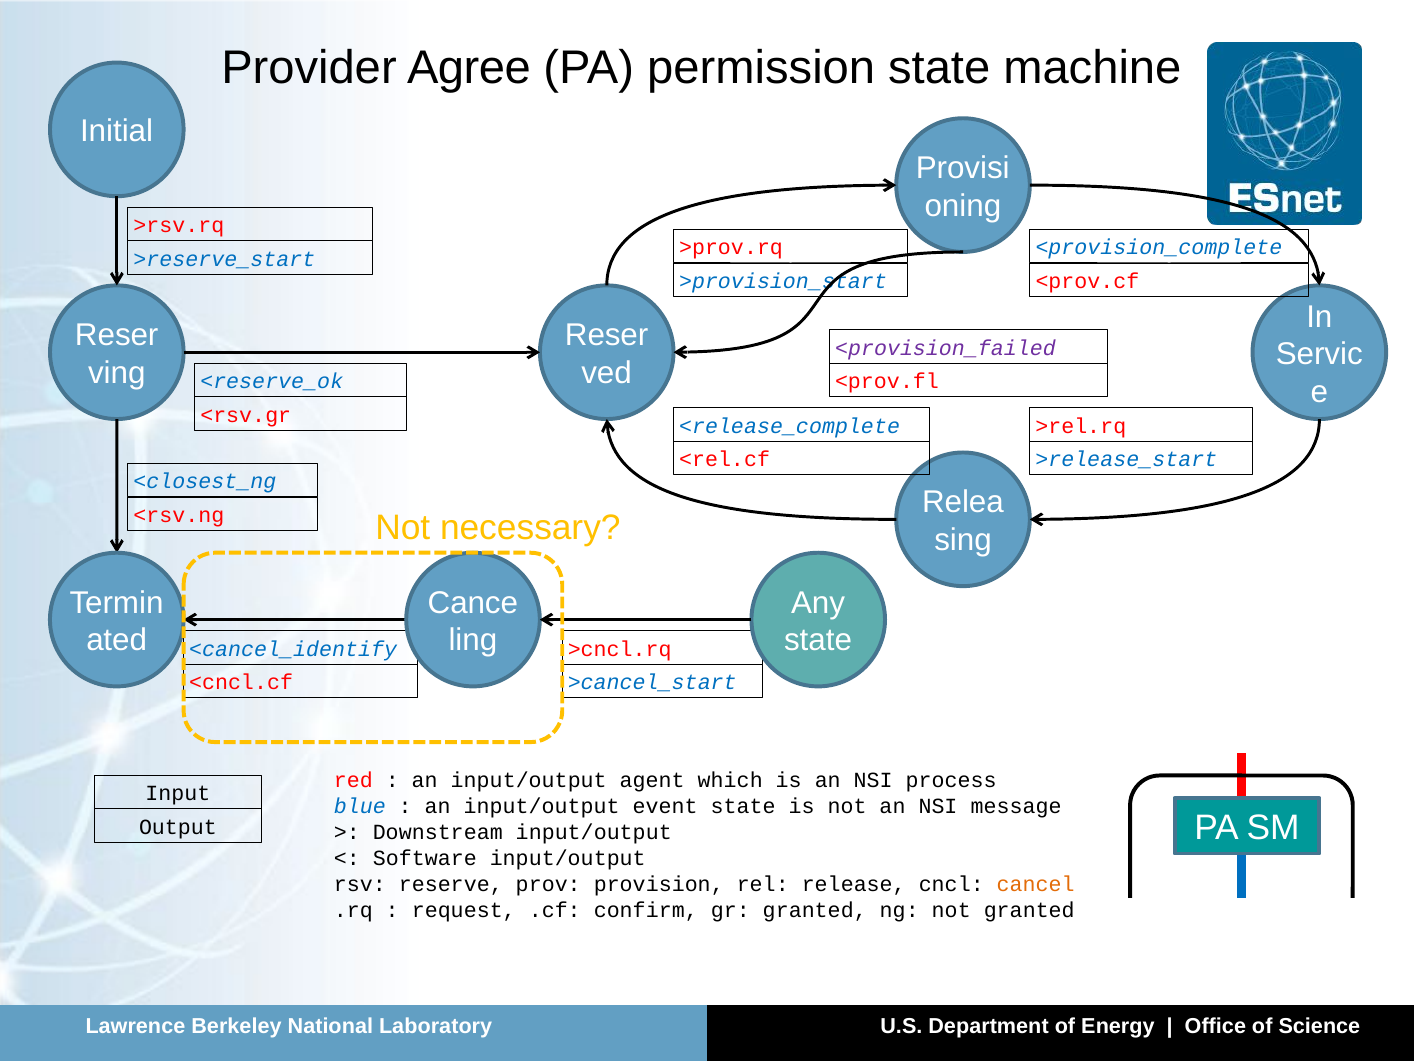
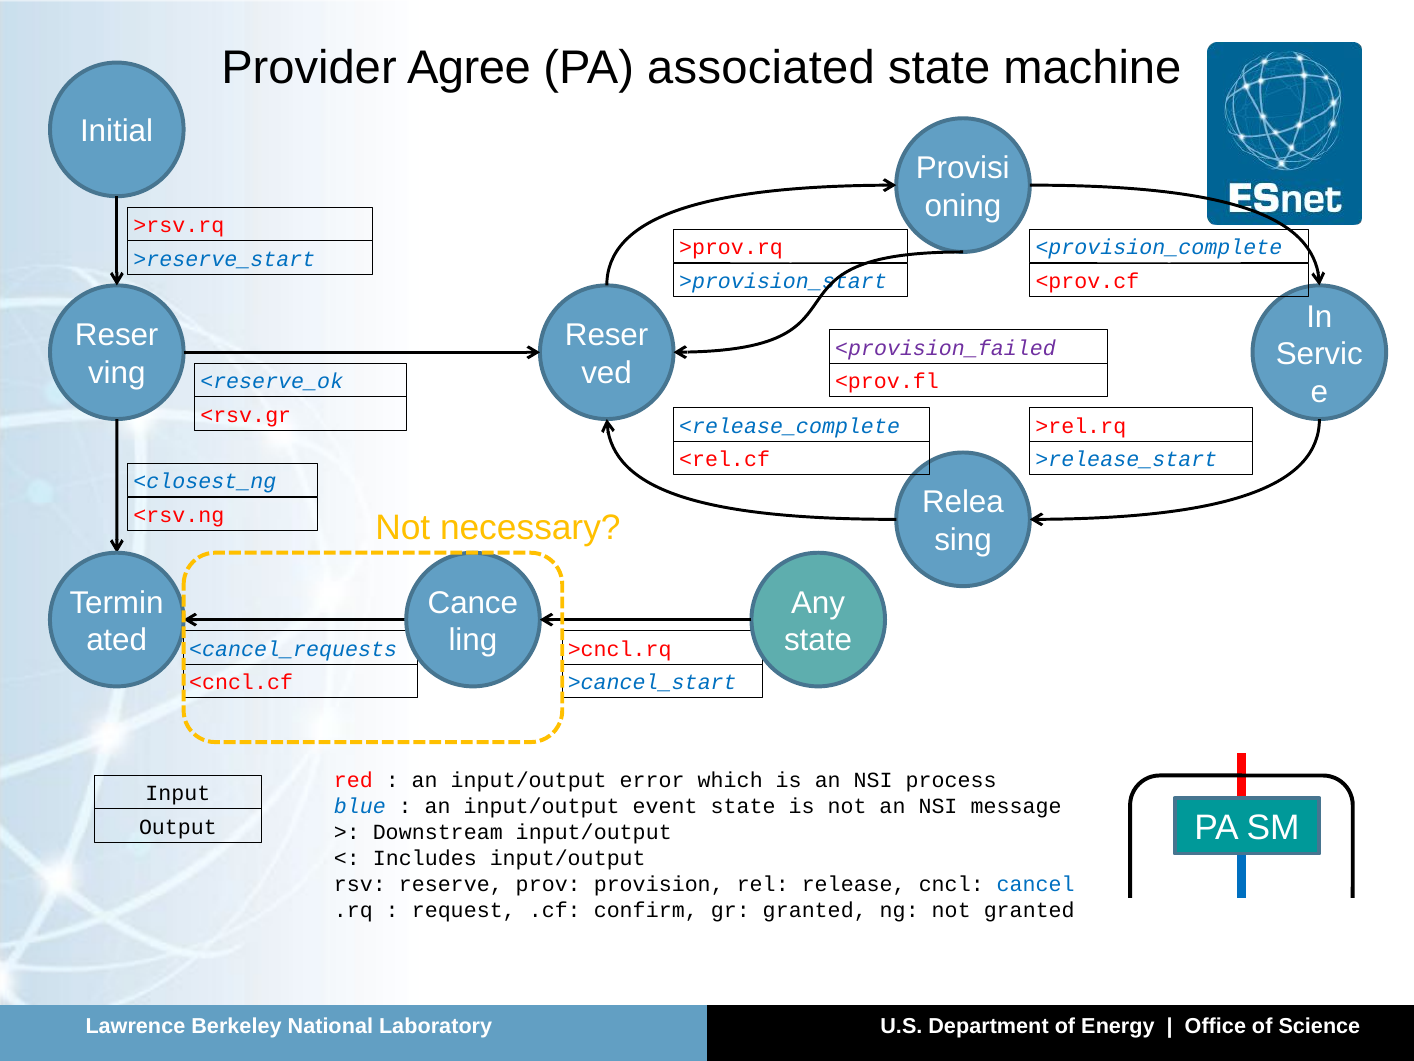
permission: permission -> associated (761, 68)
<cancel_identify: <cancel_identify -> <cancel_requests (293, 649)
agent: agent -> error (652, 780)
Software: Software -> Includes (425, 858)
cancel colour: orange -> blue (1036, 884)
